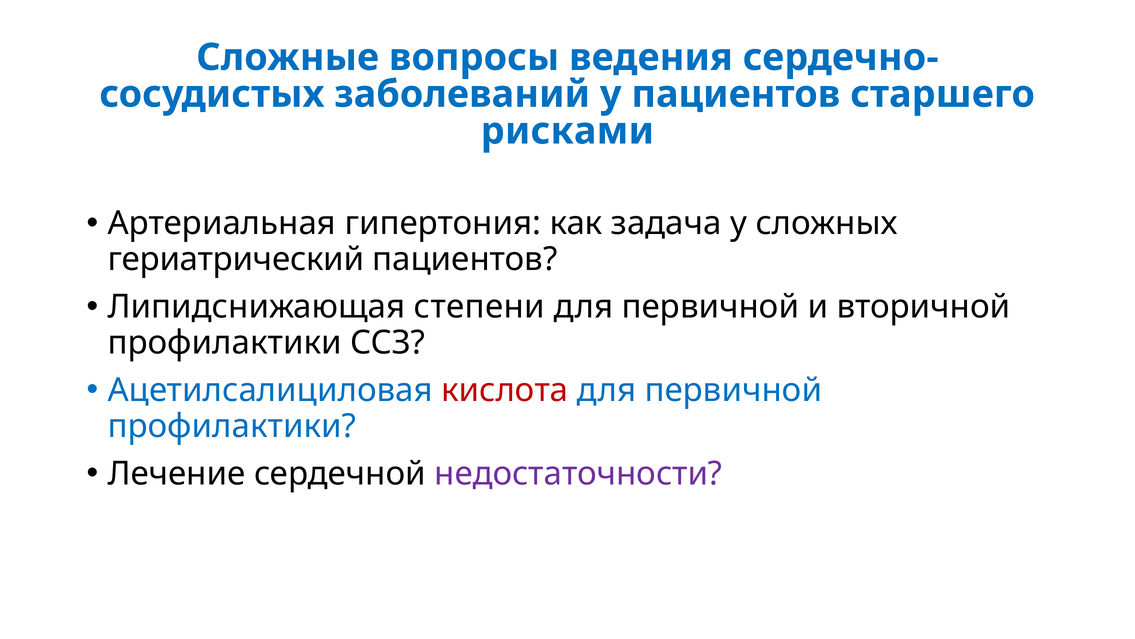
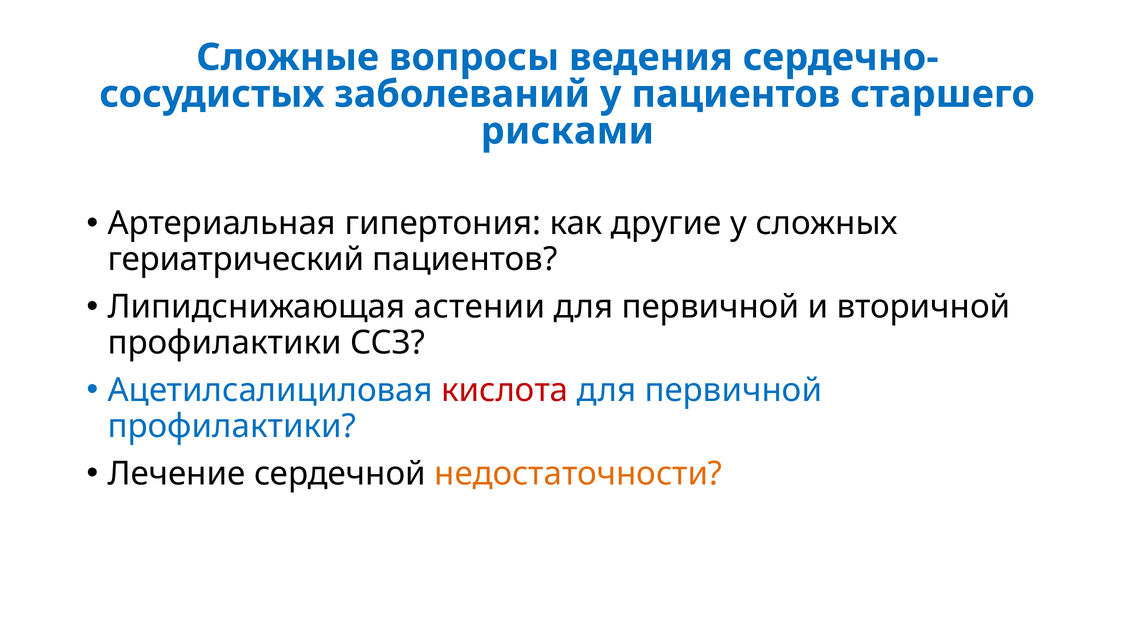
задача: задача -> другие (666, 223)
степени: степени -> астении (480, 307)
недостаточности colour: purple -> orange (578, 473)
